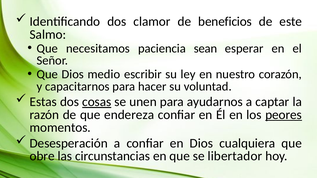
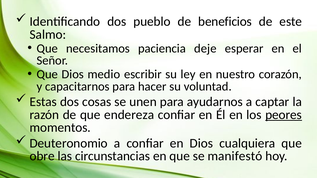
clamor: clamor -> pueblo (152, 22)
sean: sean -> deje (205, 49)
cosas underline: present -> none (97, 102)
Desesperación: Desesperación -> Deuteronomio (69, 143)
libertador: libertador -> manifestó (235, 156)
